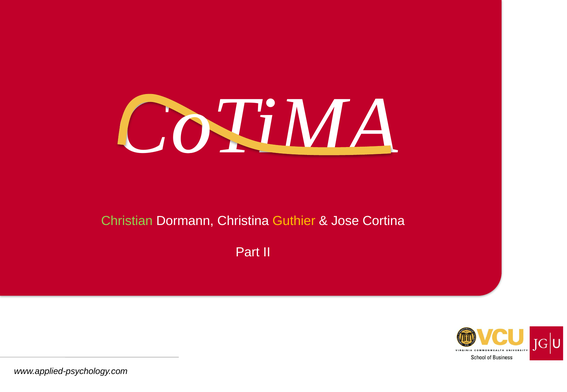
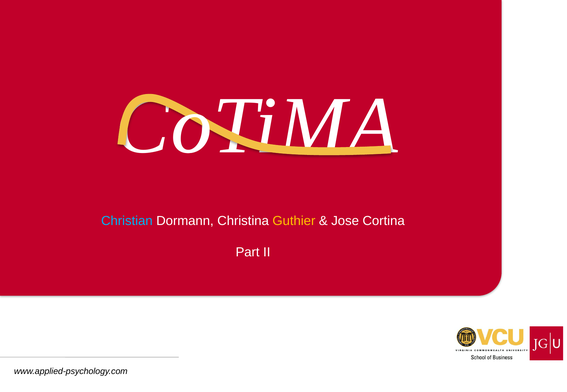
Christian colour: light green -> light blue (127, 221)
